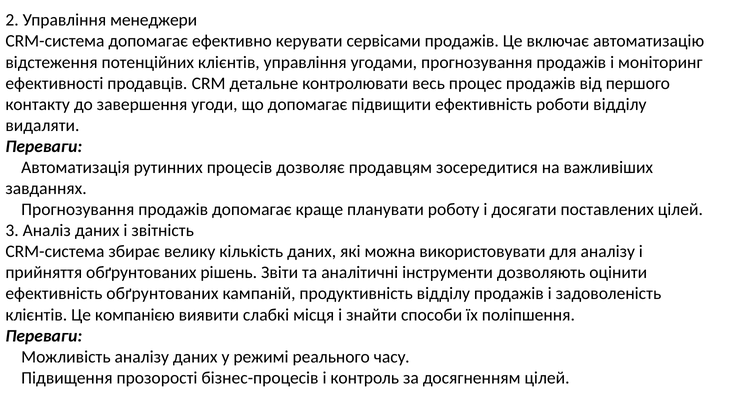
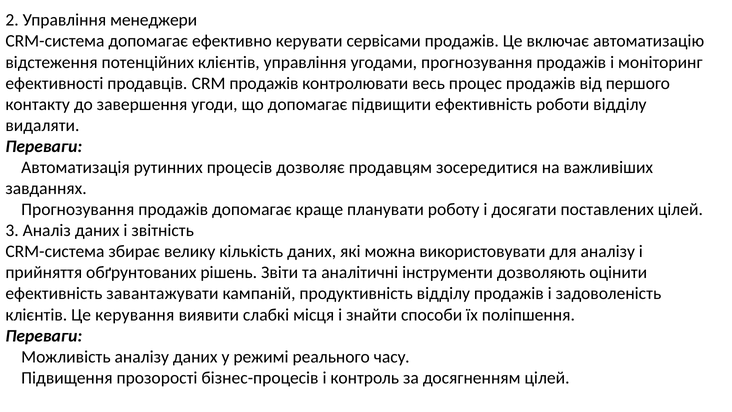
CRM детальне: детальне -> продажів (264, 83)
ефективність обґрунтованих: обґрунтованих -> завантажувати (162, 294)
компанією: компанією -> керування (135, 315)
